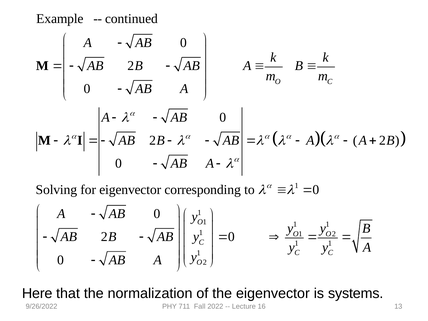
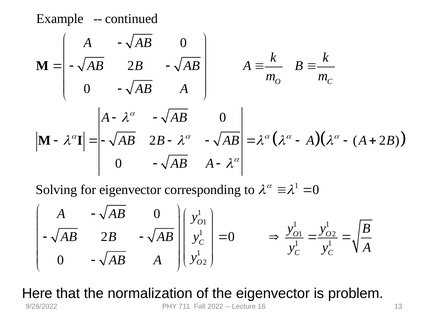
systems: systems -> problem (356, 293)
